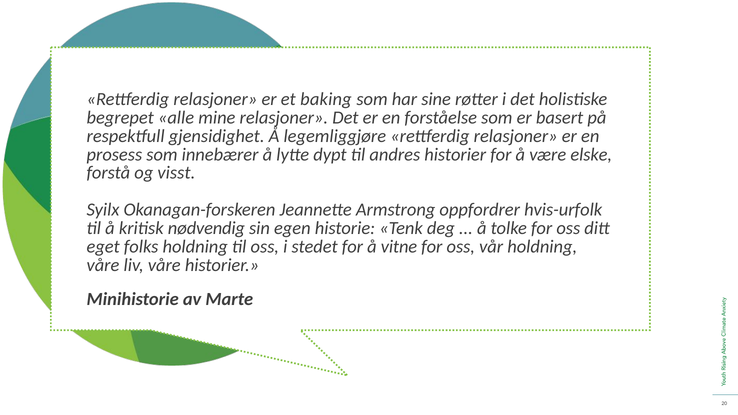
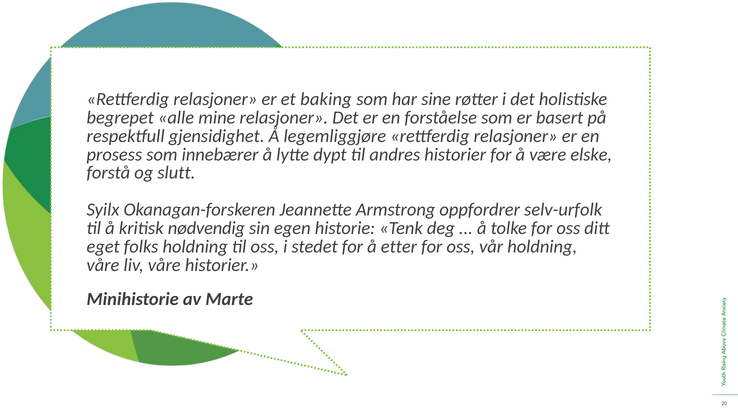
visst: visst -> slutt (176, 173)
hvis-urfolk: hvis-urfolk -> selv-urfolk (563, 210)
vitne: vitne -> etter (399, 247)
